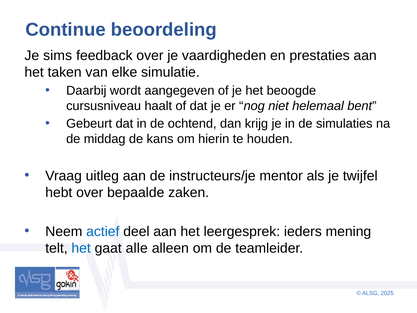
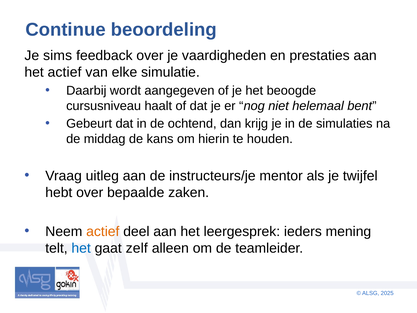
het taken: taken -> actief (65, 72)
actief colour: blue -> orange (103, 231)
alle: alle -> zelf (137, 248)
